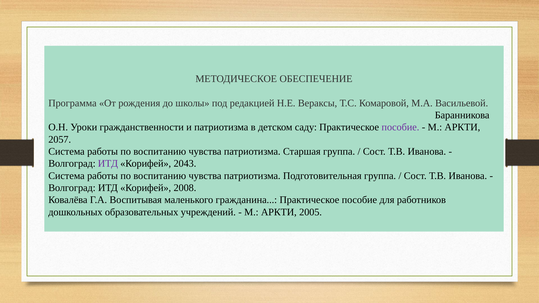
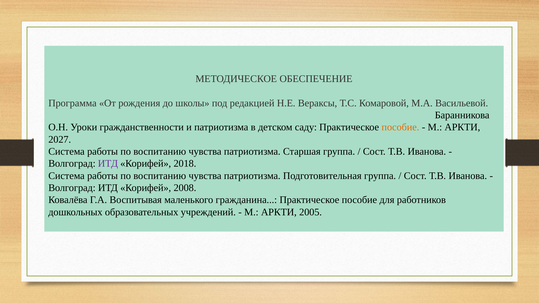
пособие colour: purple -> orange (400, 127)
2057: 2057 -> 2027 (60, 139)
2043: 2043 -> 2018 (185, 164)
